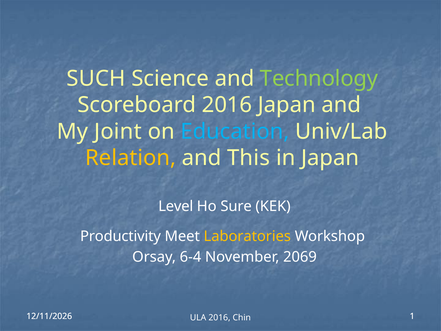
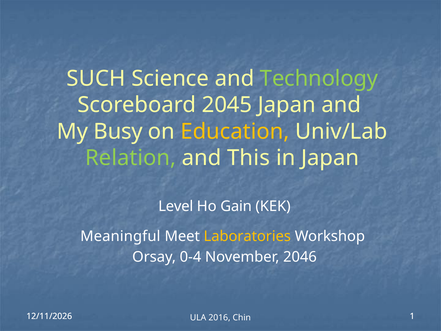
Scoreboard 2016: 2016 -> 2045 (227, 105)
Joint: Joint -> Busy (118, 131)
Education colour: light blue -> yellow (235, 131)
Relation colour: yellow -> light green (131, 158)
Sure: Sure -> Gain (236, 206)
Productivity: Productivity -> Meaningful (120, 236)
6-4: 6-4 -> 0-4 (190, 257)
2069: 2069 -> 2046 (300, 257)
